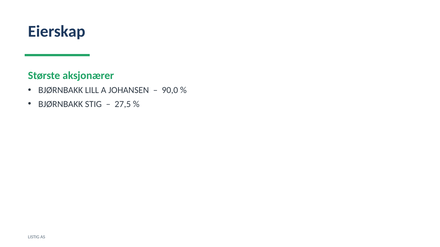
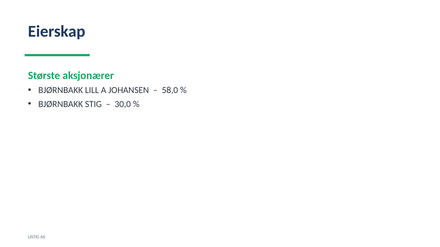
90,0: 90,0 -> 58,0 (170, 90)
27,5: 27,5 -> 30,0 (123, 104)
